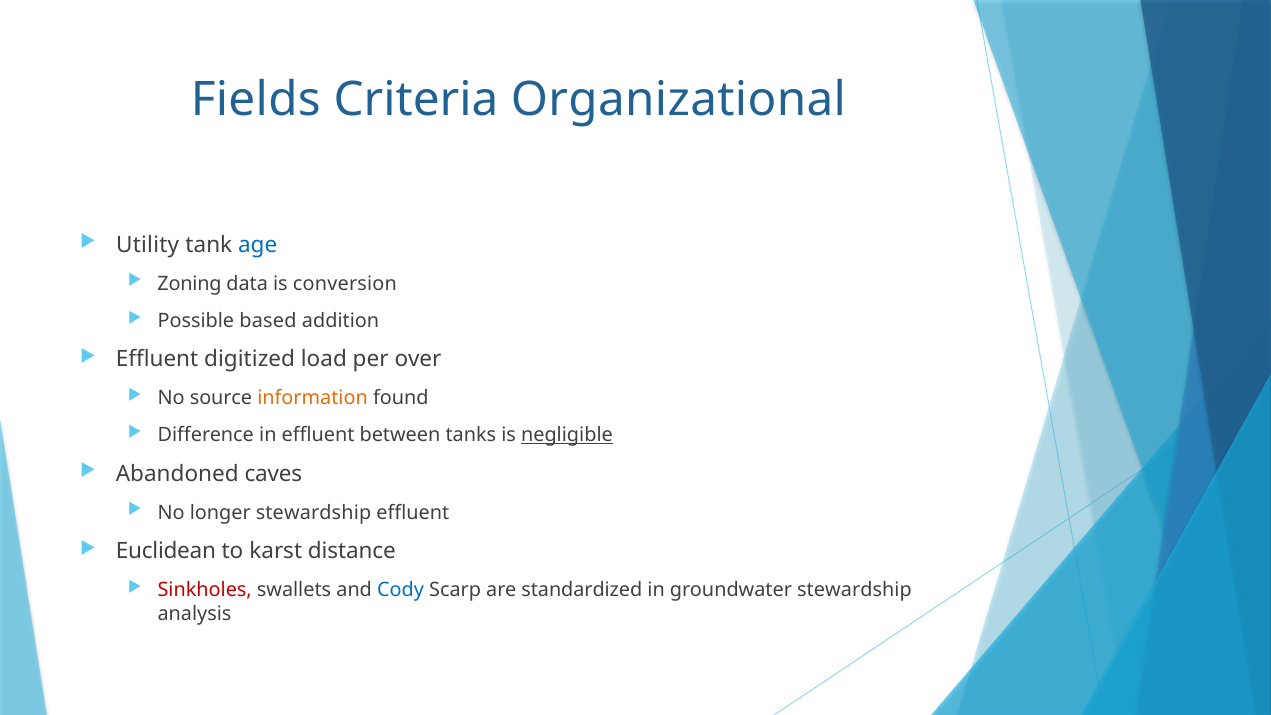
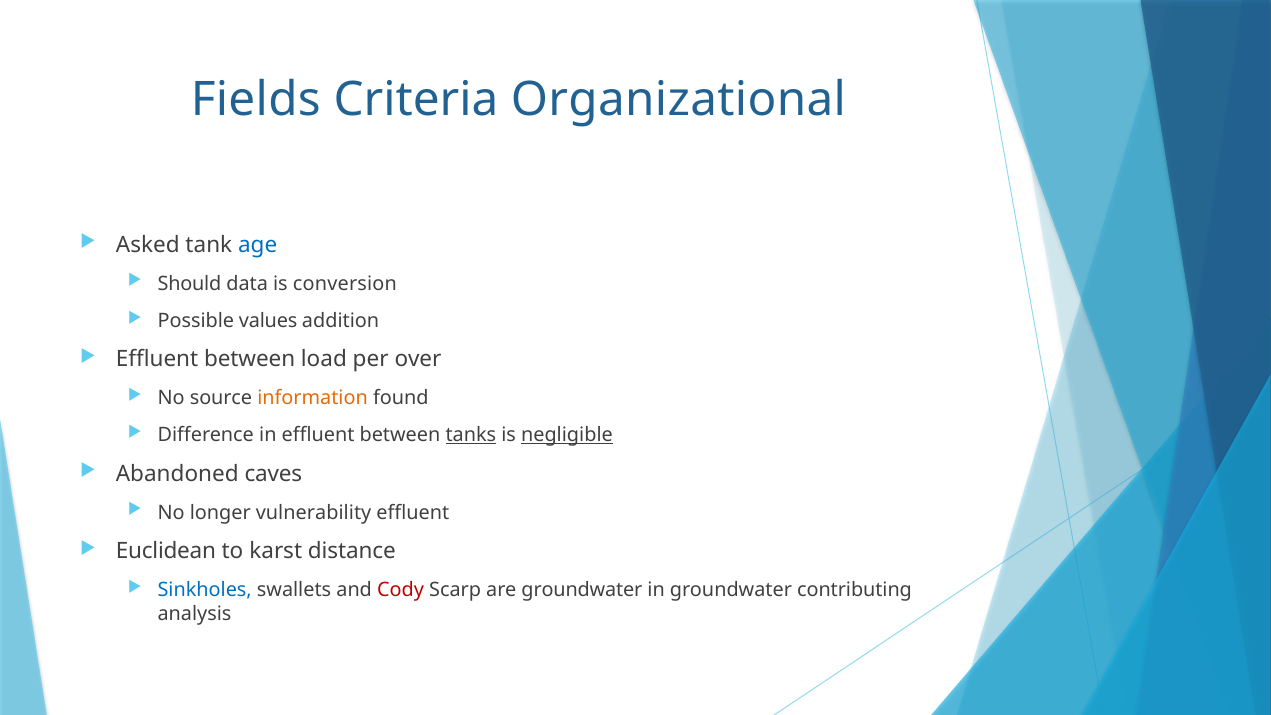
Utility: Utility -> Asked (148, 245)
Zoning: Zoning -> Should (189, 284)
based: based -> values (268, 321)
digitized: digitized -> between (250, 360)
tanks underline: none -> present (471, 435)
longer stewardship: stewardship -> vulnerability (314, 512)
Sinkholes colour: red -> blue (205, 590)
Cody colour: blue -> red (401, 590)
are standardized: standardized -> groundwater (582, 590)
groundwater stewardship: stewardship -> contributing (855, 590)
